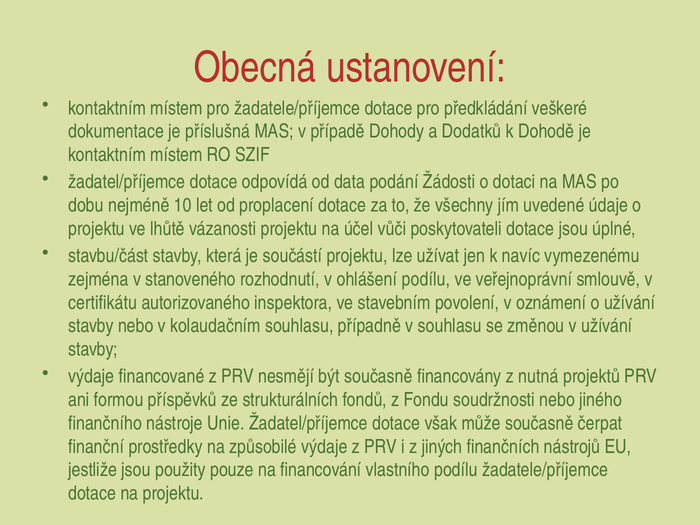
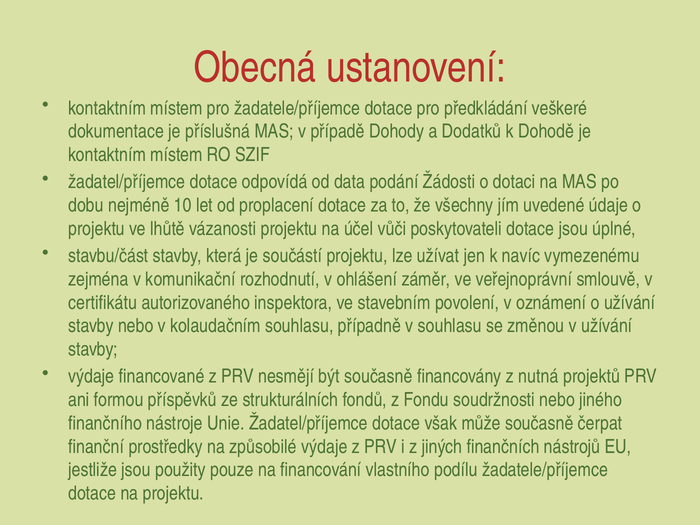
stanoveného: stanoveného -> komunikační (191, 279)
ohlášení podílu: podílu -> záměr (426, 279)
